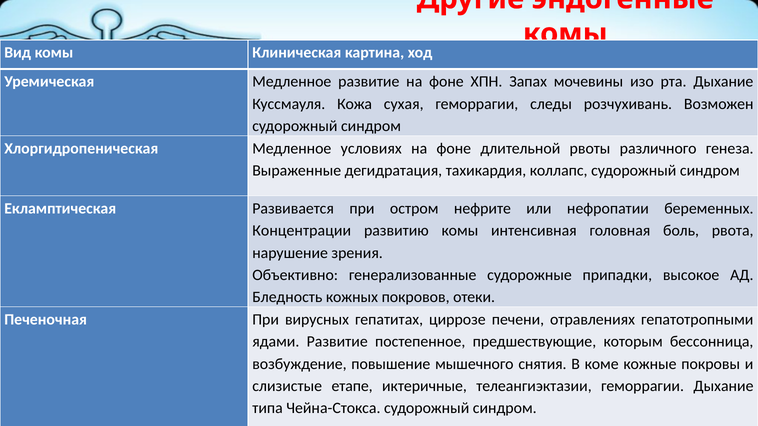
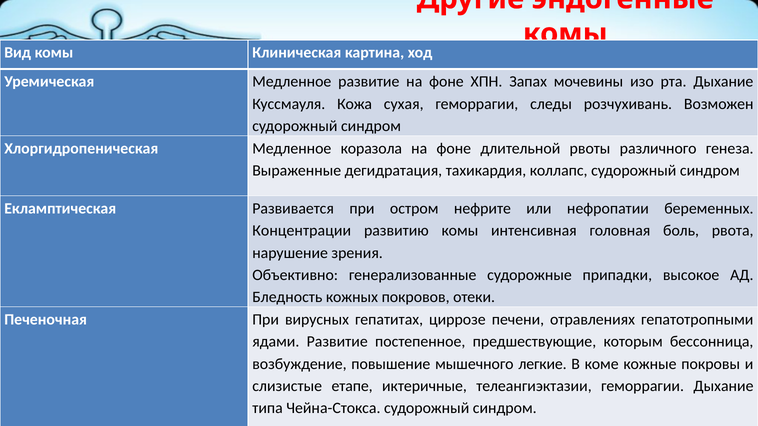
условиях: условиях -> коразола (371, 149)
снятия: снятия -> легкие (543, 364)
